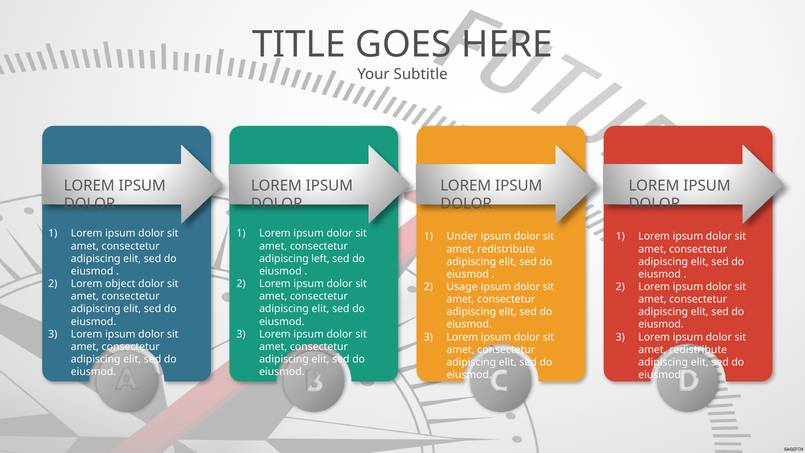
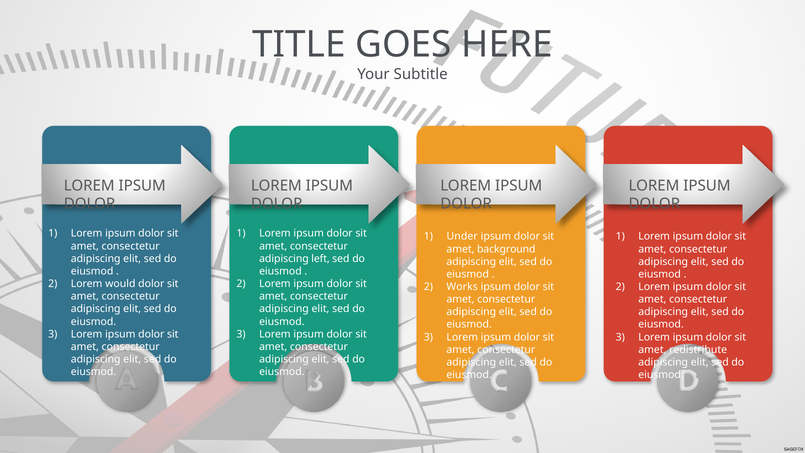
redistribute: redistribute -> background (506, 249)
object: object -> would (120, 284)
Usage: Usage -> Works (462, 287)
